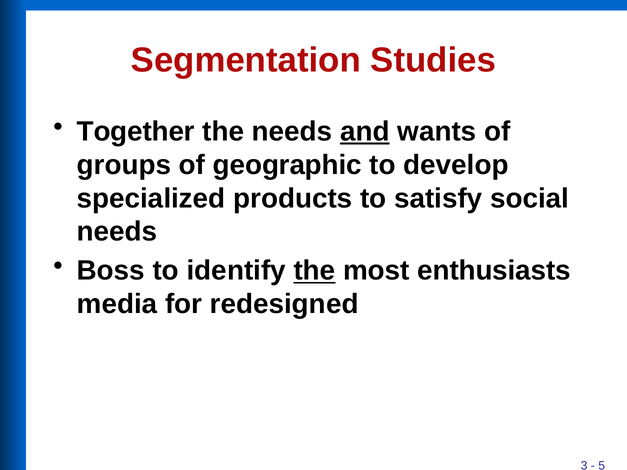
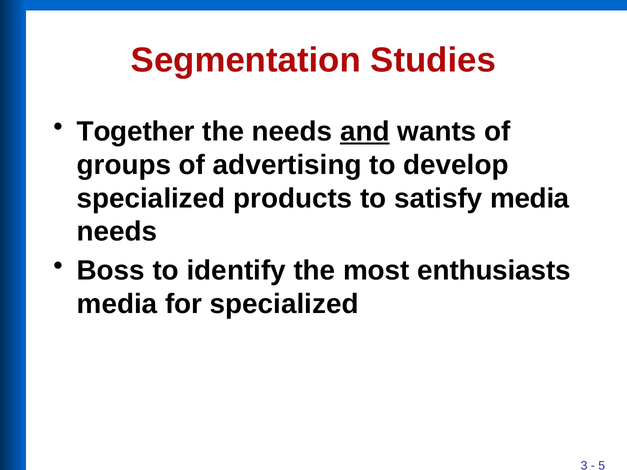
geographic: geographic -> advertising (287, 165)
satisfy social: social -> media (530, 198)
the underline: present -> none (314, 271)
for redesigned: redesigned -> specialized (284, 304)
